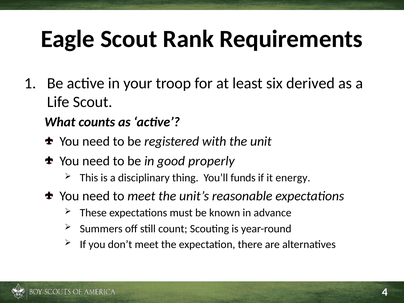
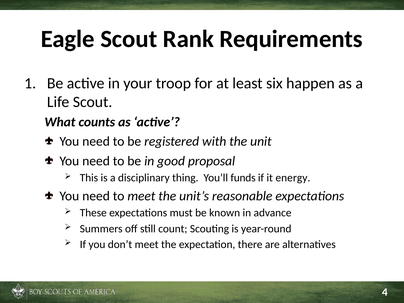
derived: derived -> happen (310, 83)
properly: properly -> proposal (212, 161)
